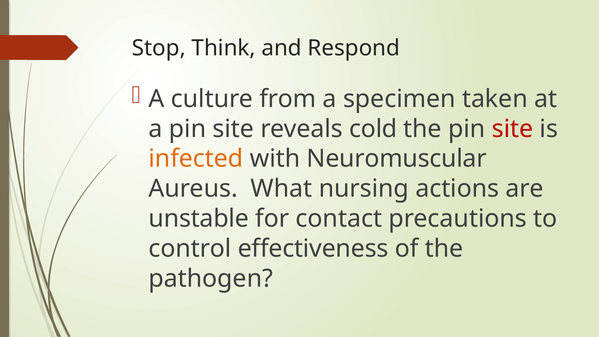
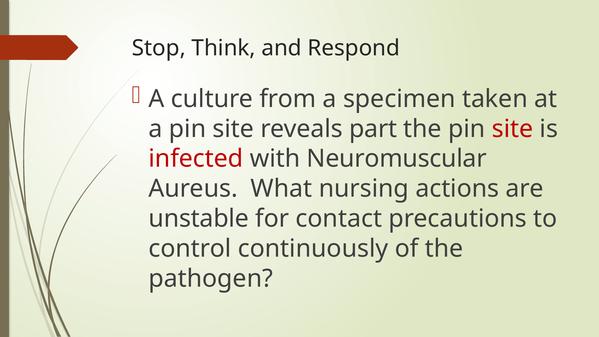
cold: cold -> part (373, 129)
infected colour: orange -> red (196, 159)
effectiveness: effectiveness -> continuously (313, 249)
